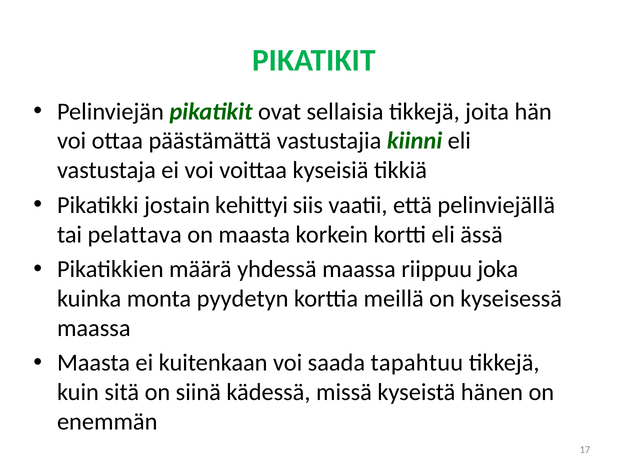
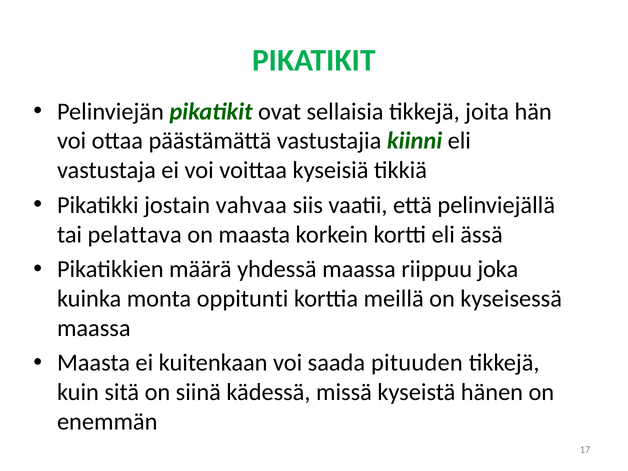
kehittyi: kehittyi -> vahvaa (251, 205)
pyydetyn: pyydetyn -> oppitunti (243, 299)
tapahtuu: tapahtuu -> pituuden (417, 363)
